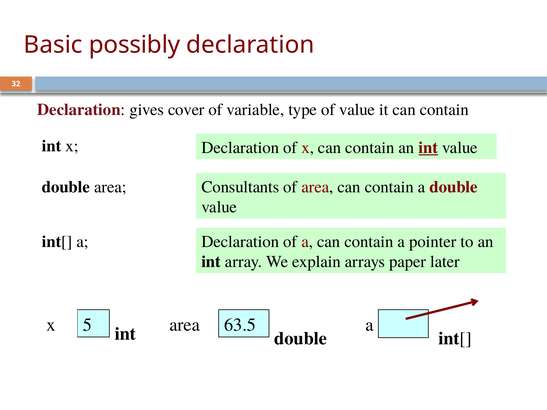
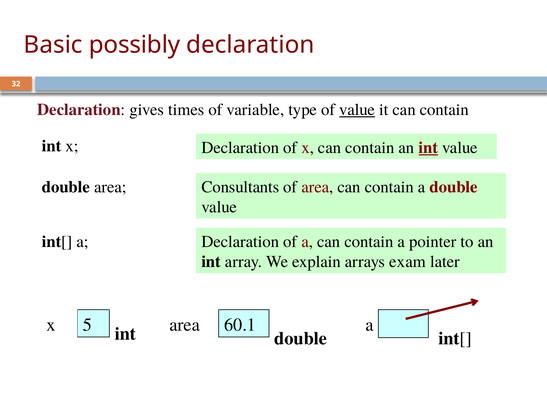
cover: cover -> times (186, 110)
value underline: none -> present (357, 110)
paper: paper -> exam (408, 262)
63.5: 63.5 -> 60.1 (240, 325)
